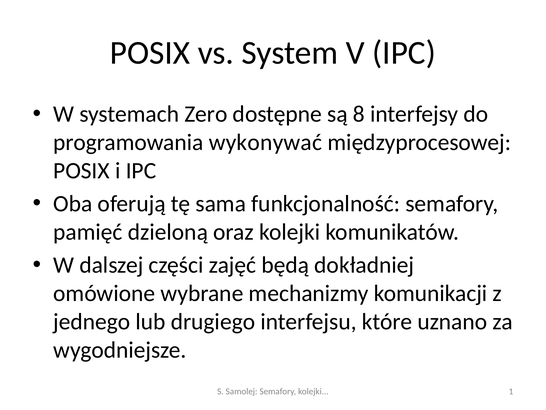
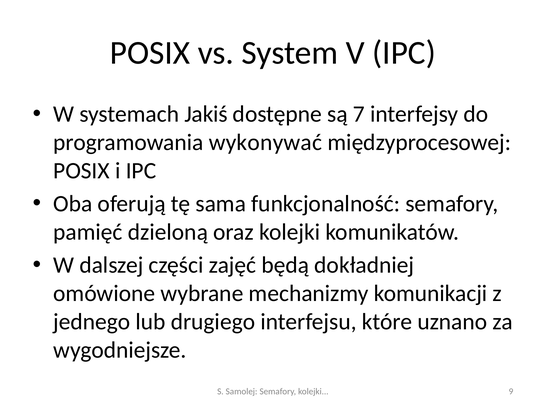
Zero: Zero -> Jakiś (206, 114)
8: 8 -> 7 (359, 114)
1: 1 -> 9 (511, 391)
